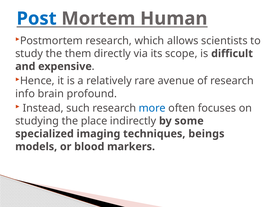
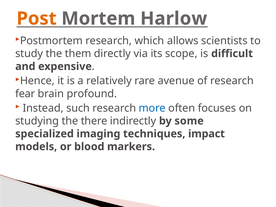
Post colour: blue -> orange (37, 19)
Human: Human -> Harlow (174, 19)
info: info -> fear (25, 94)
place: place -> there (94, 121)
beings: beings -> impact (207, 134)
